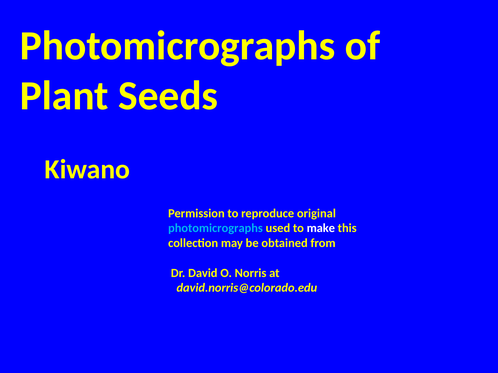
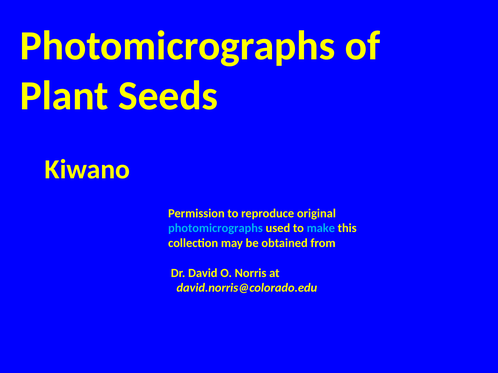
make colour: white -> light blue (321, 228)
